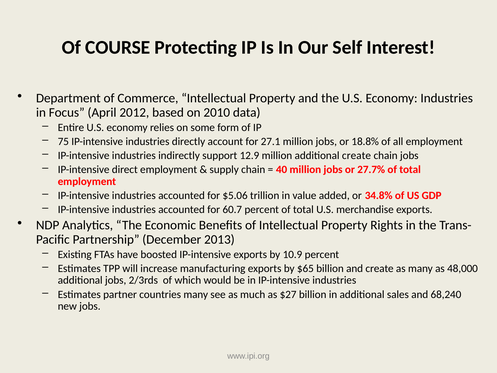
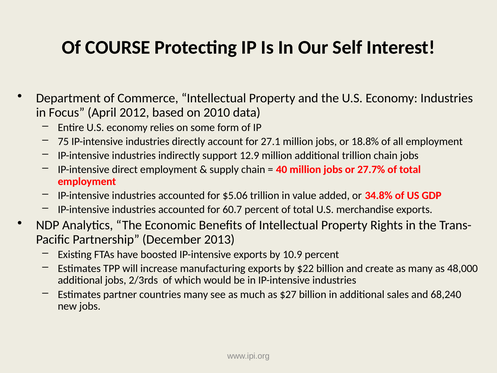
additional create: create -> trillion (357, 155)
$65: $65 -> $22 (305, 268)
